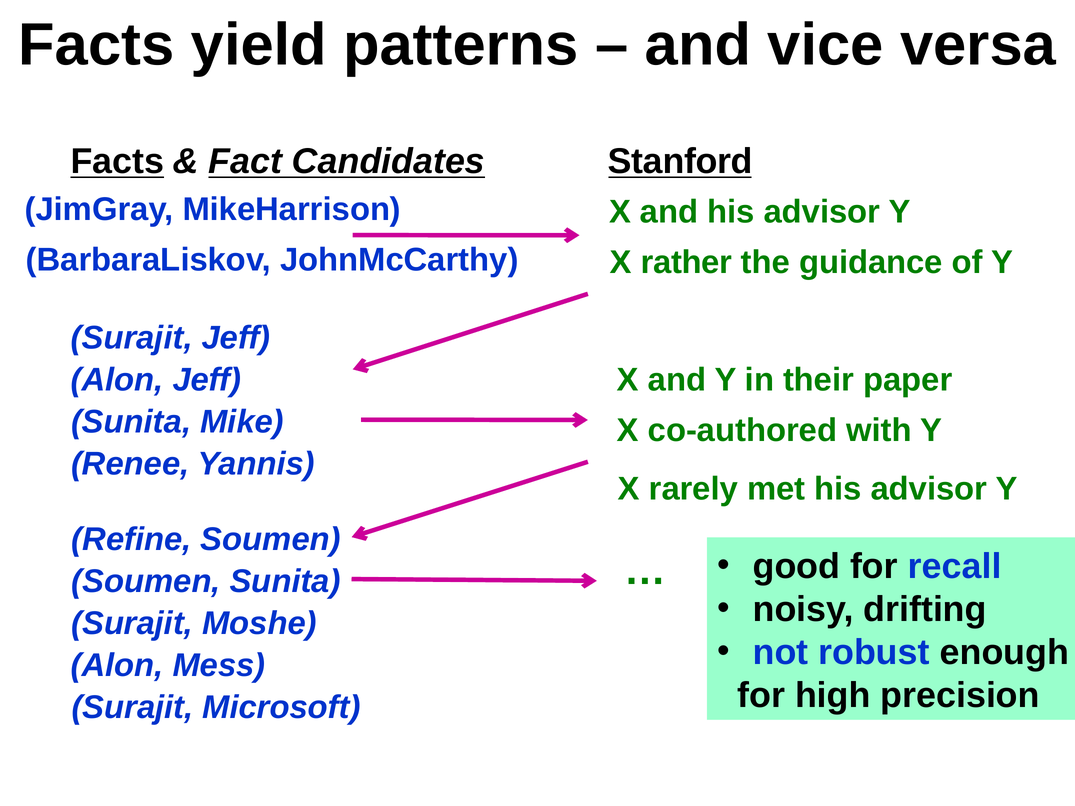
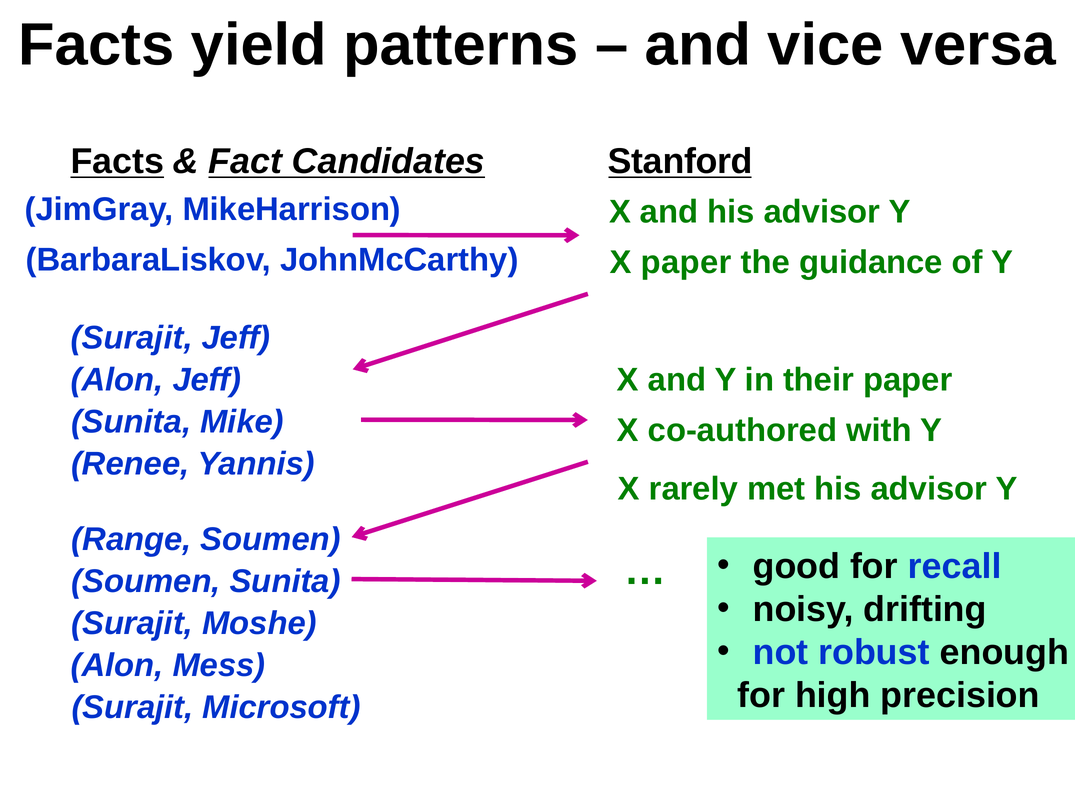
X rather: rather -> paper (686, 262)
Refine: Refine -> Range (131, 540)
